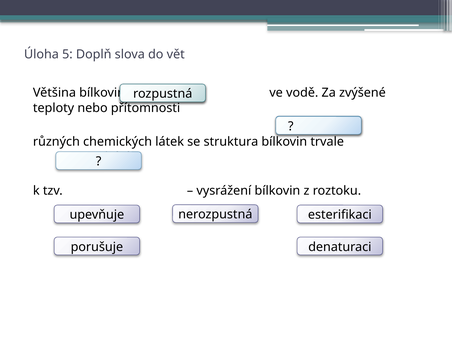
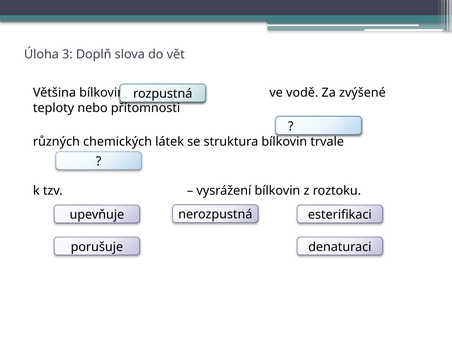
5: 5 -> 3 (67, 54)
